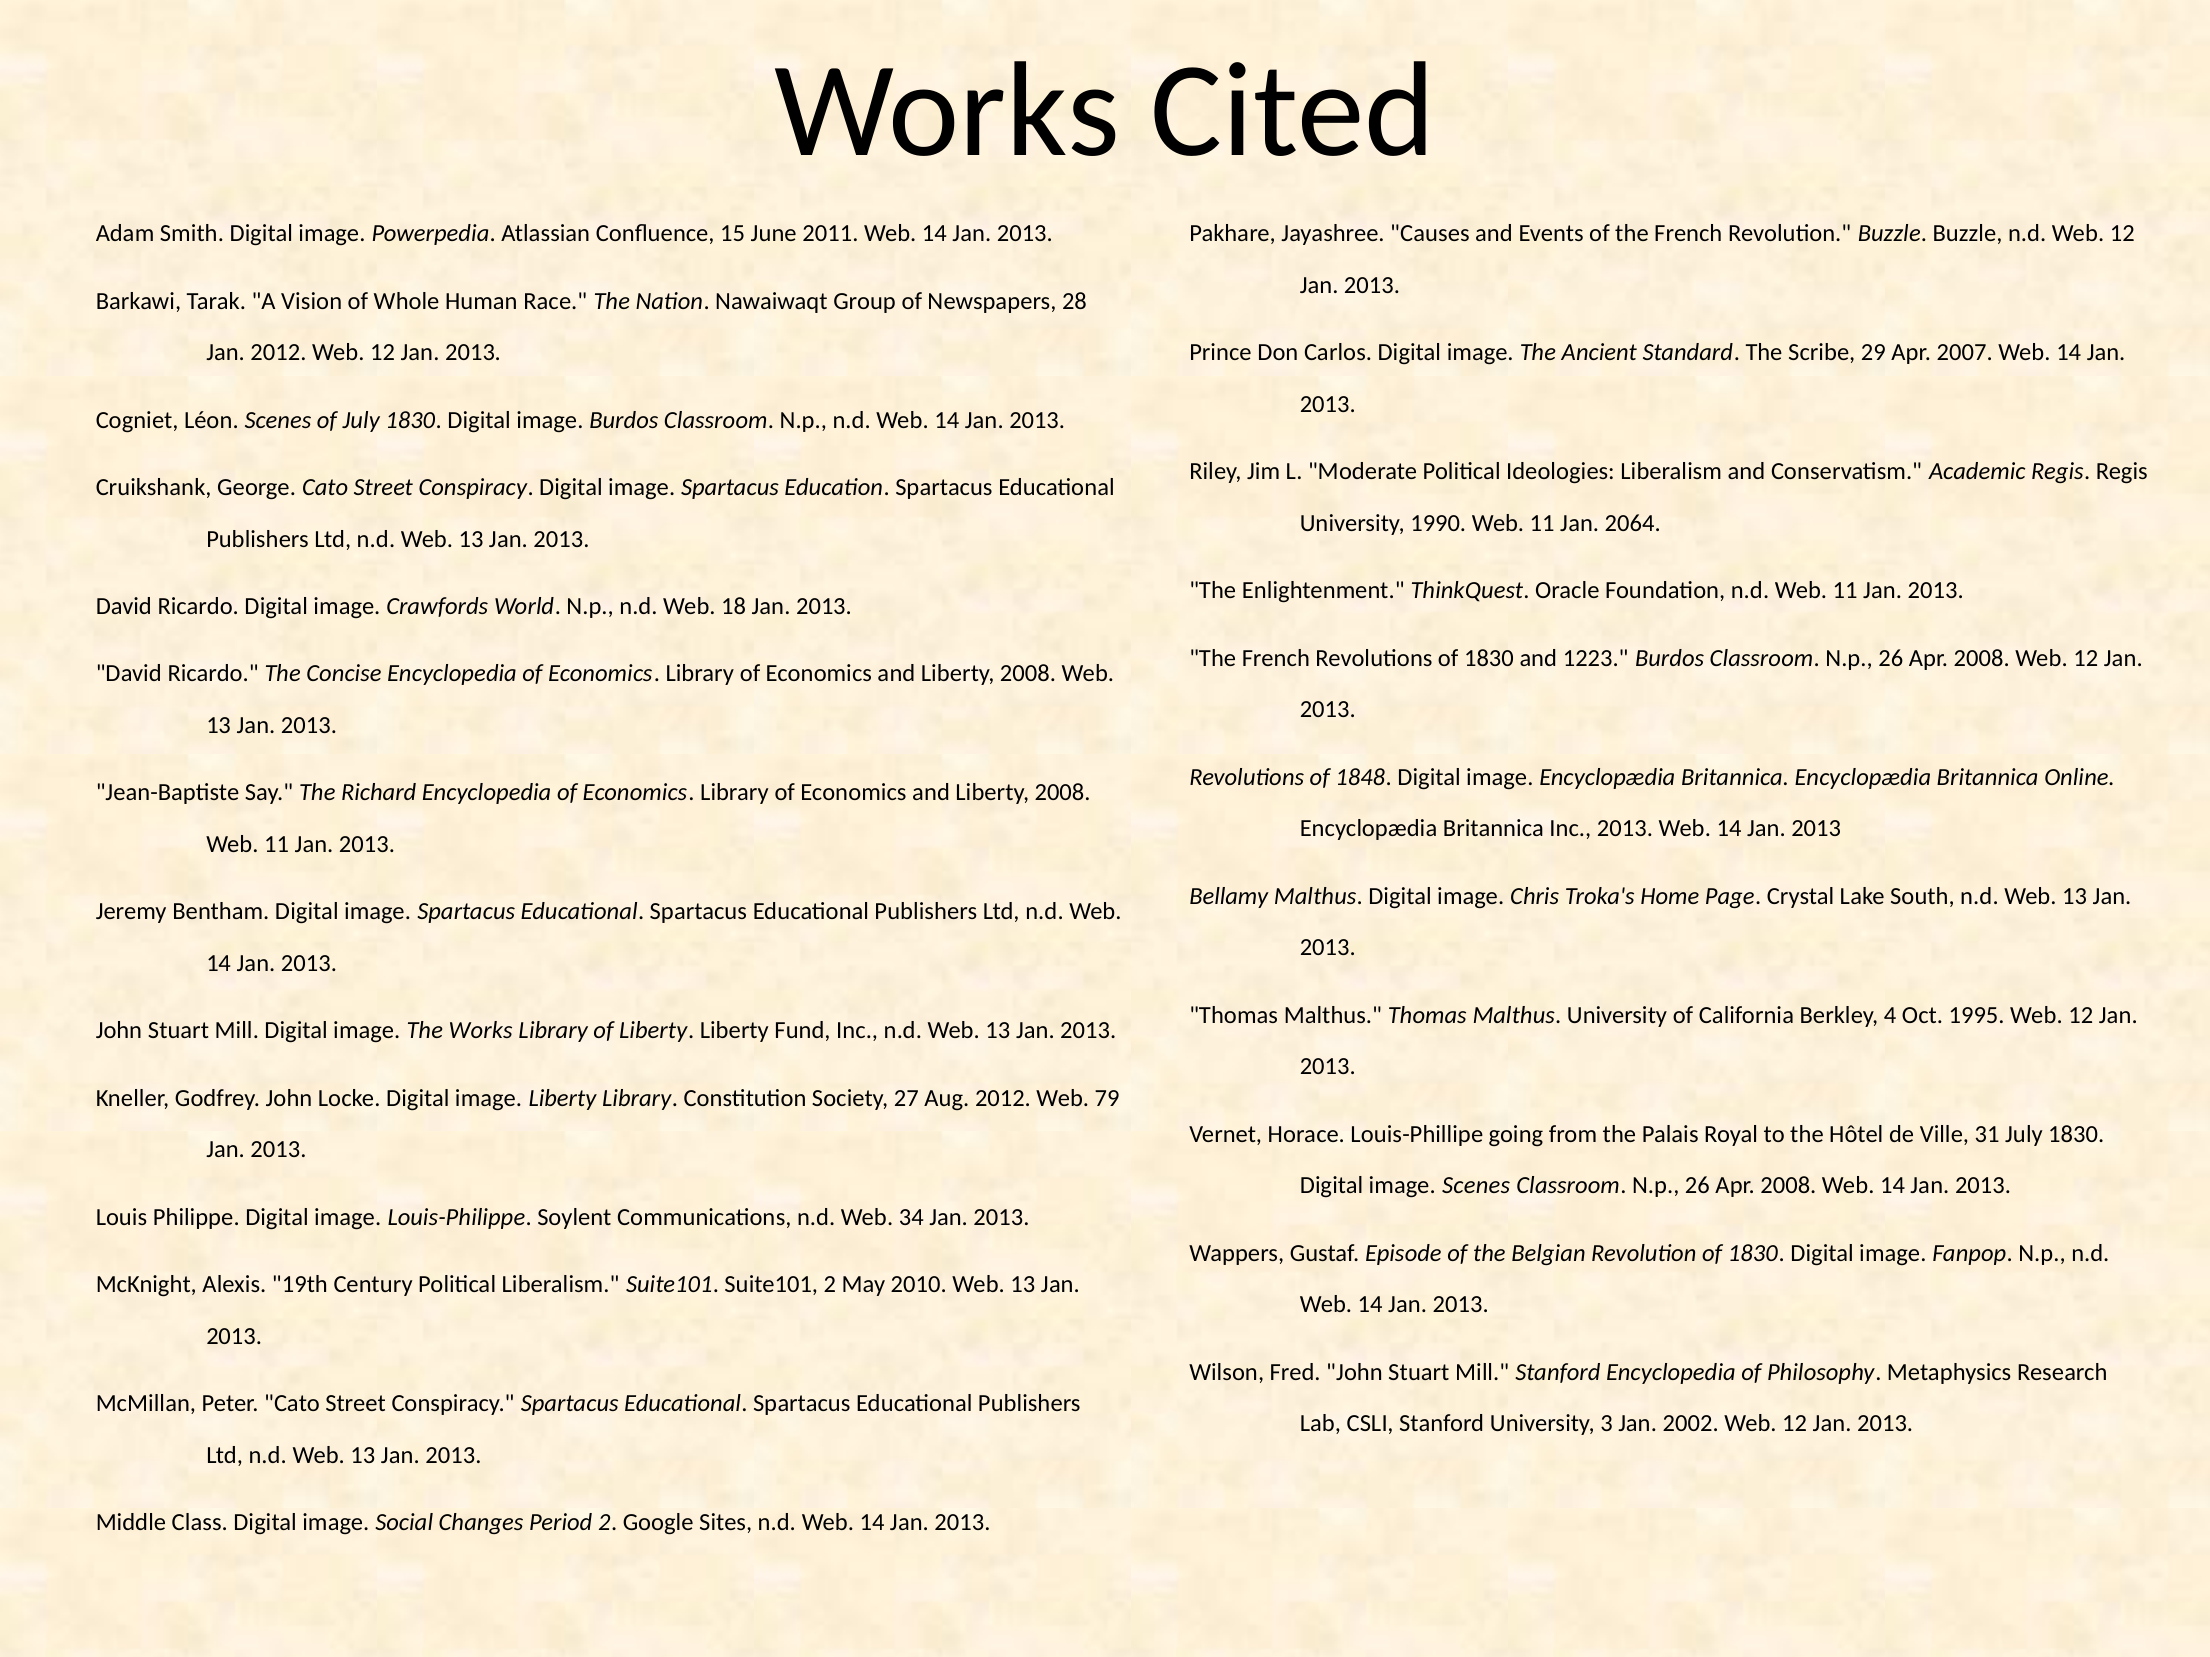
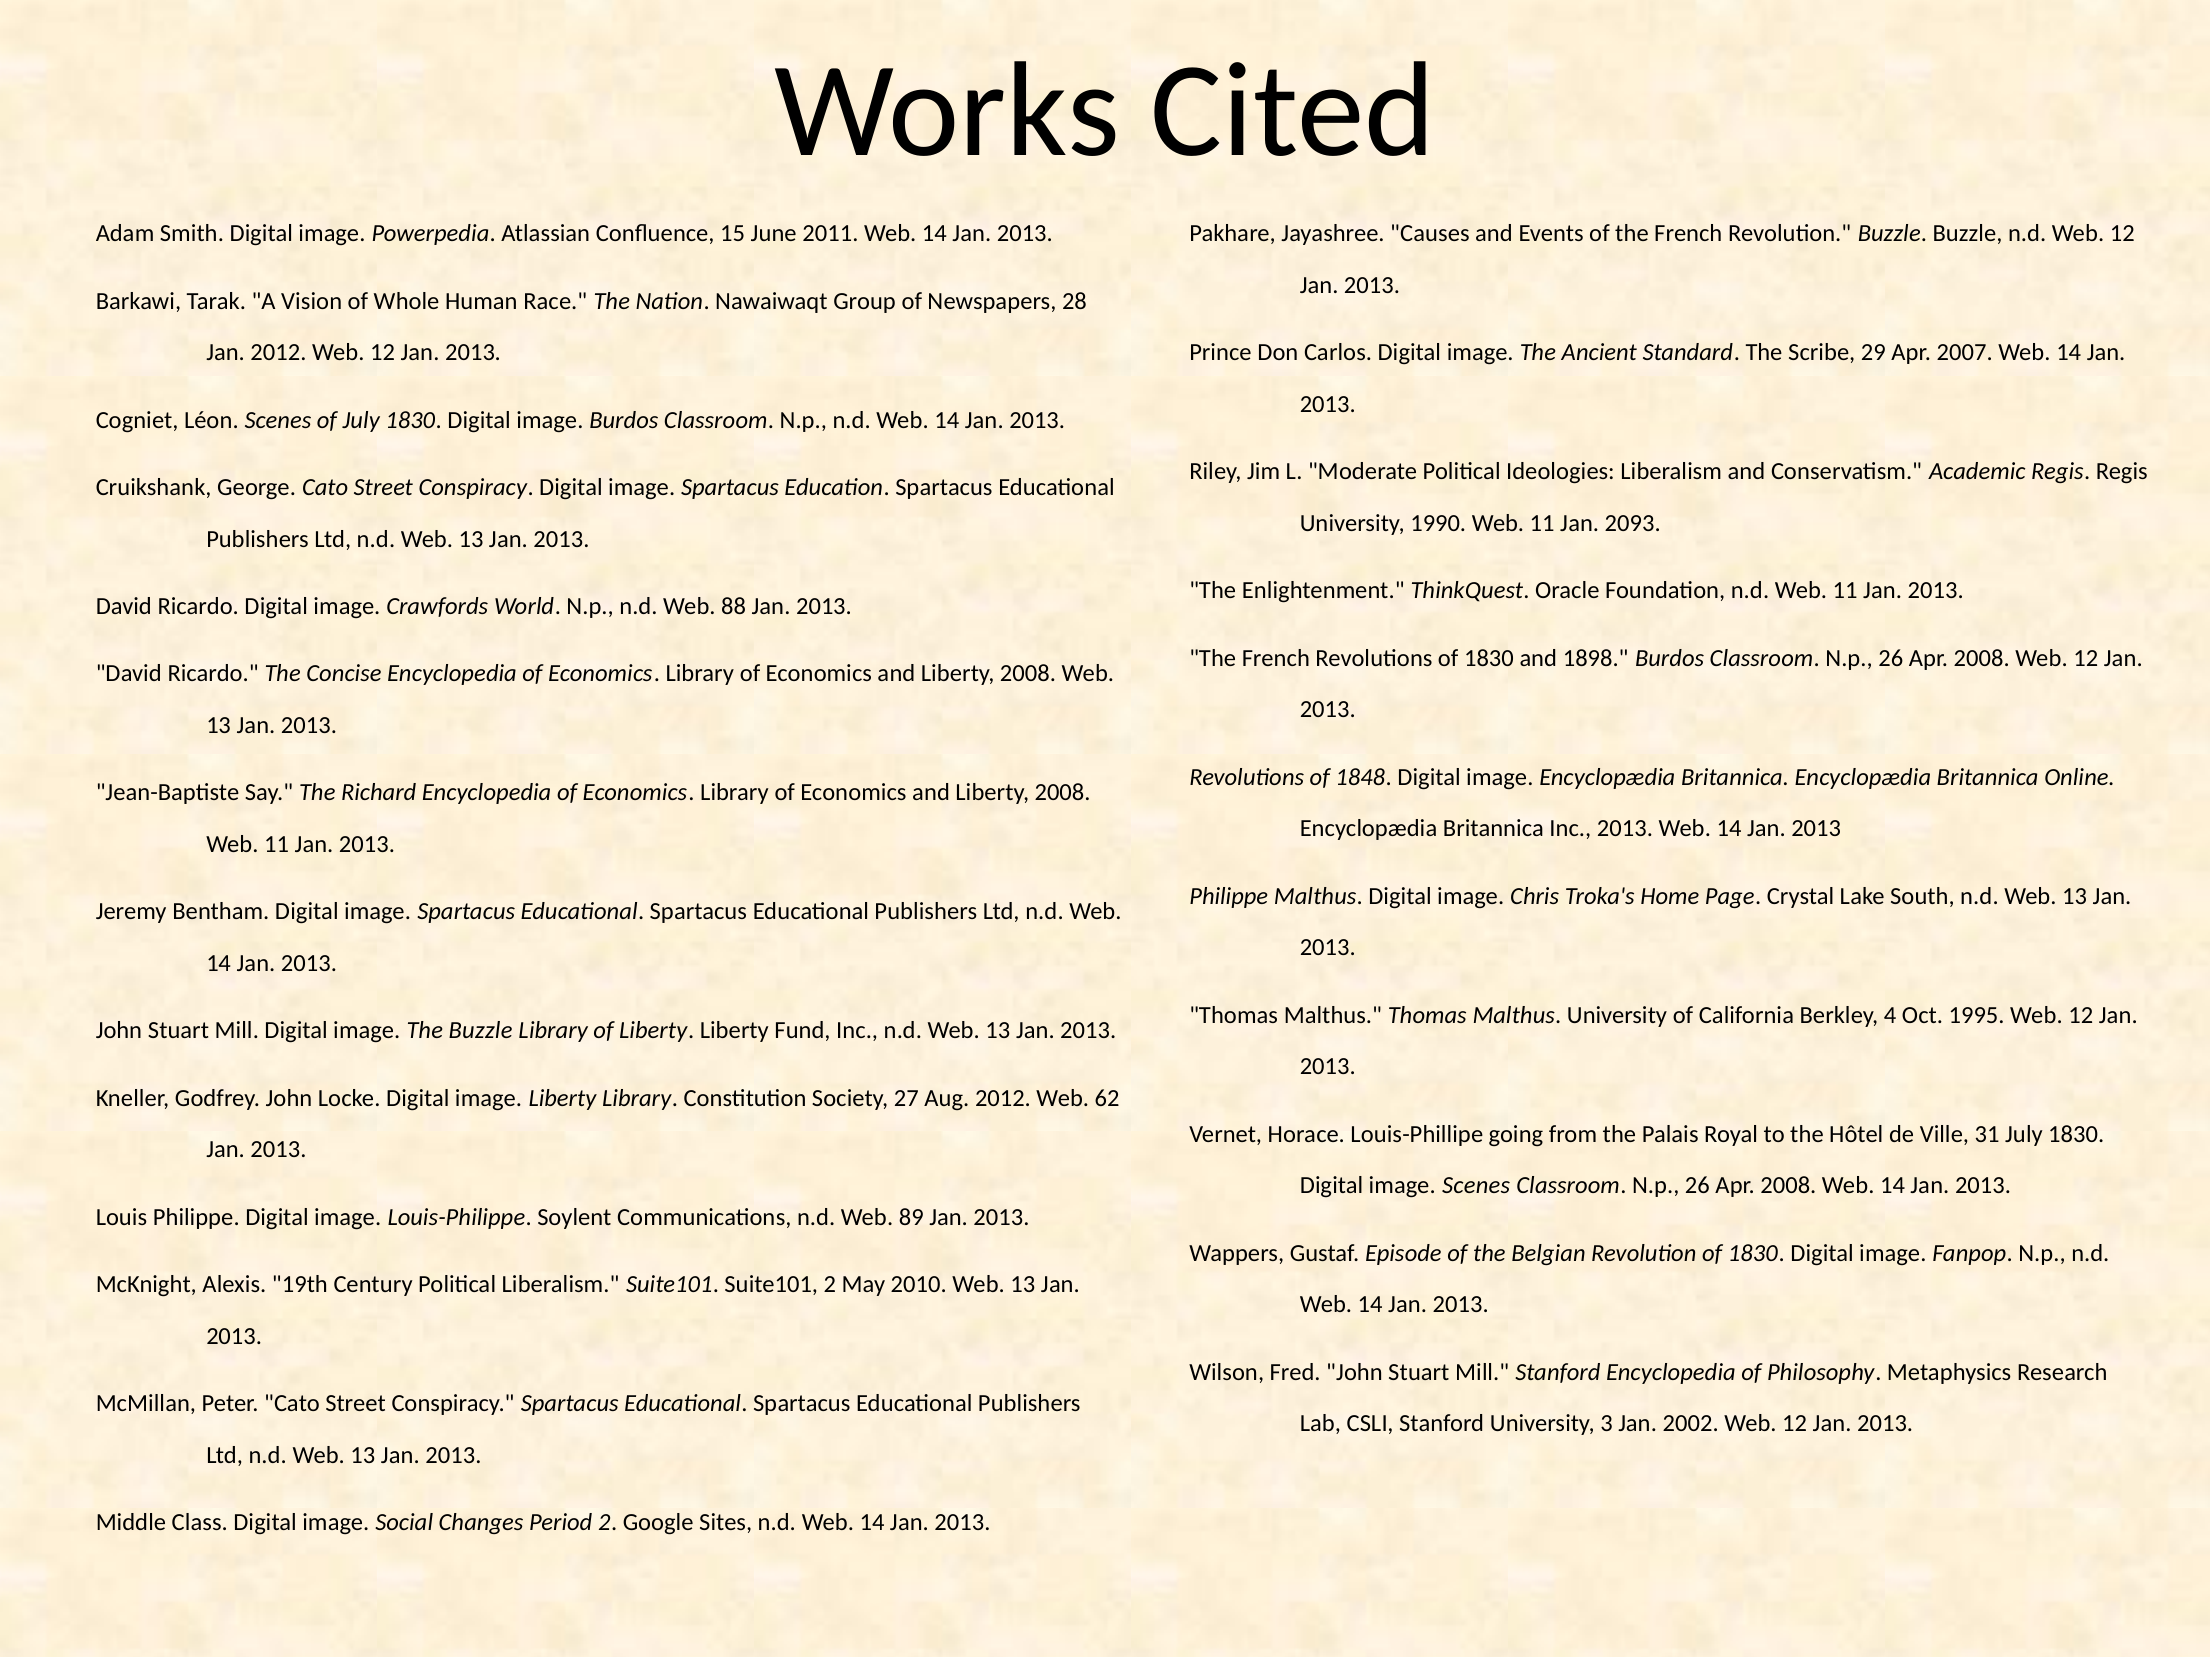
2064: 2064 -> 2093 (1633, 524)
18: 18 -> 88 (734, 607)
1223: 1223 -> 1898 (1596, 658)
Bellamy: Bellamy -> Philippe (1229, 896)
The Works: Works -> Buzzle (481, 1031)
79: 79 -> 62 (1107, 1098)
34: 34 -> 89 (911, 1217)
